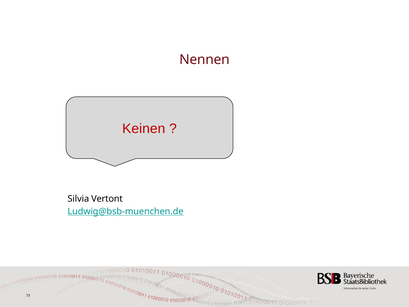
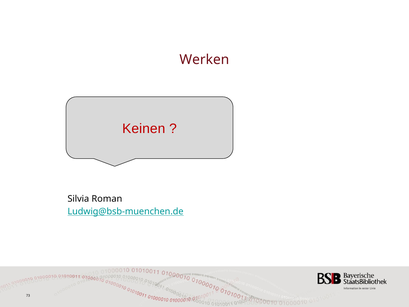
Nennen: Nennen -> Werken (204, 59)
Vertont: Vertont -> Roman (107, 199)
